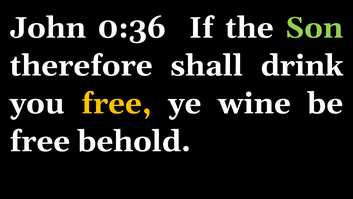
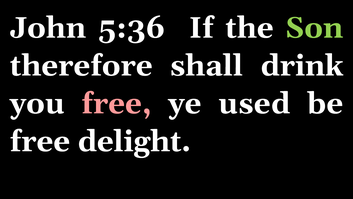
0:36: 0:36 -> 5:36 (132, 28)
free colour: yellow -> pink (116, 103)
wine: wine -> used (254, 103)
behold: behold -> delight (134, 141)
